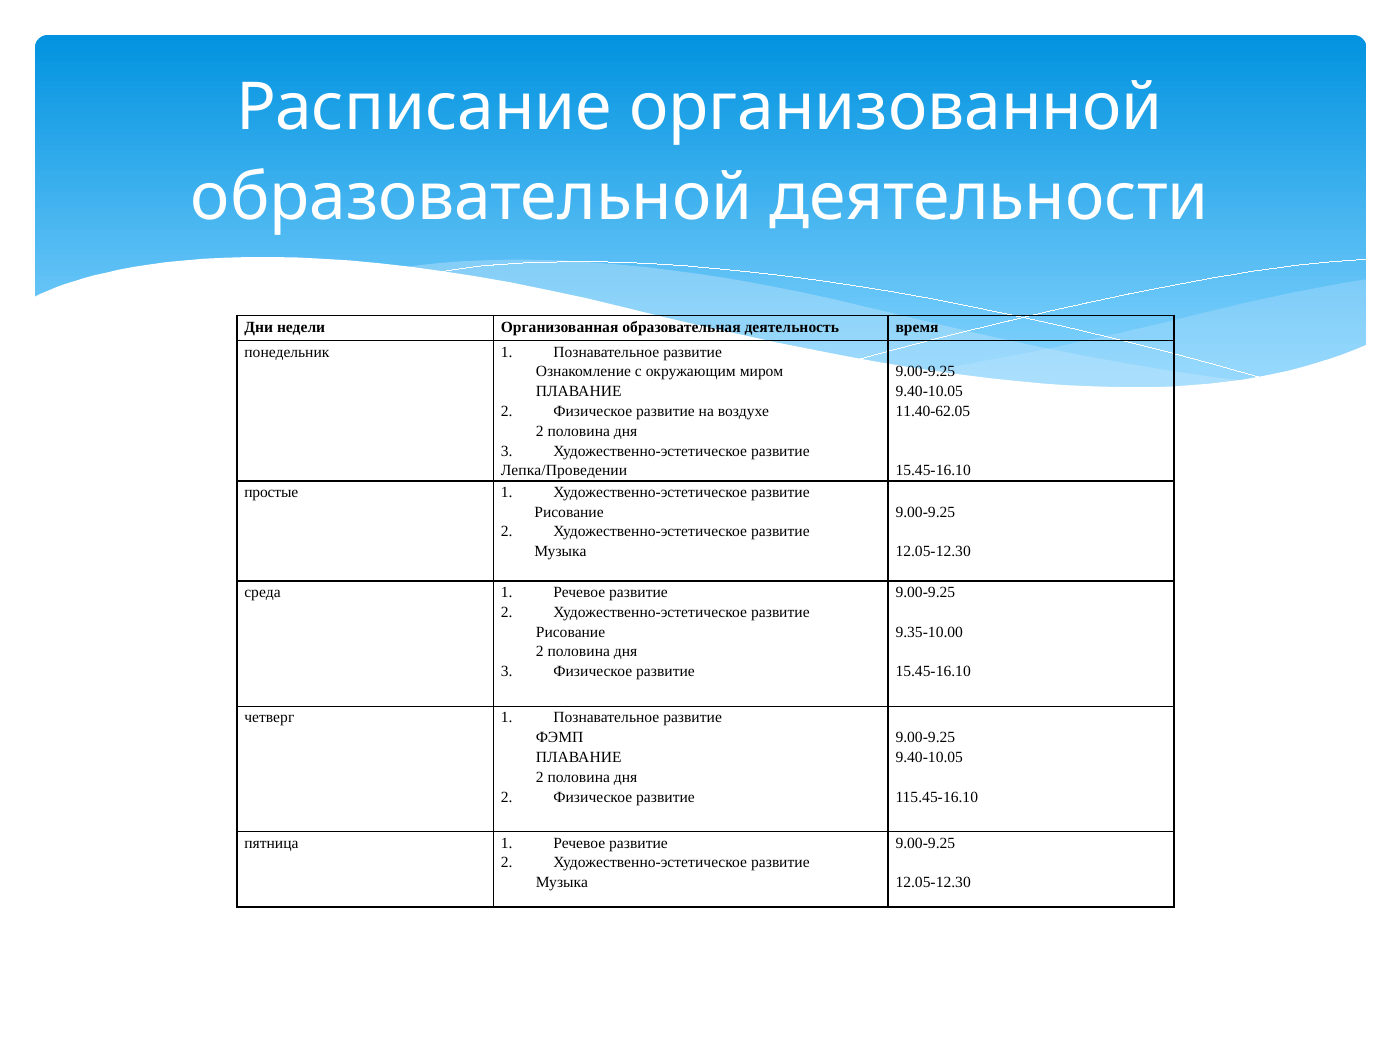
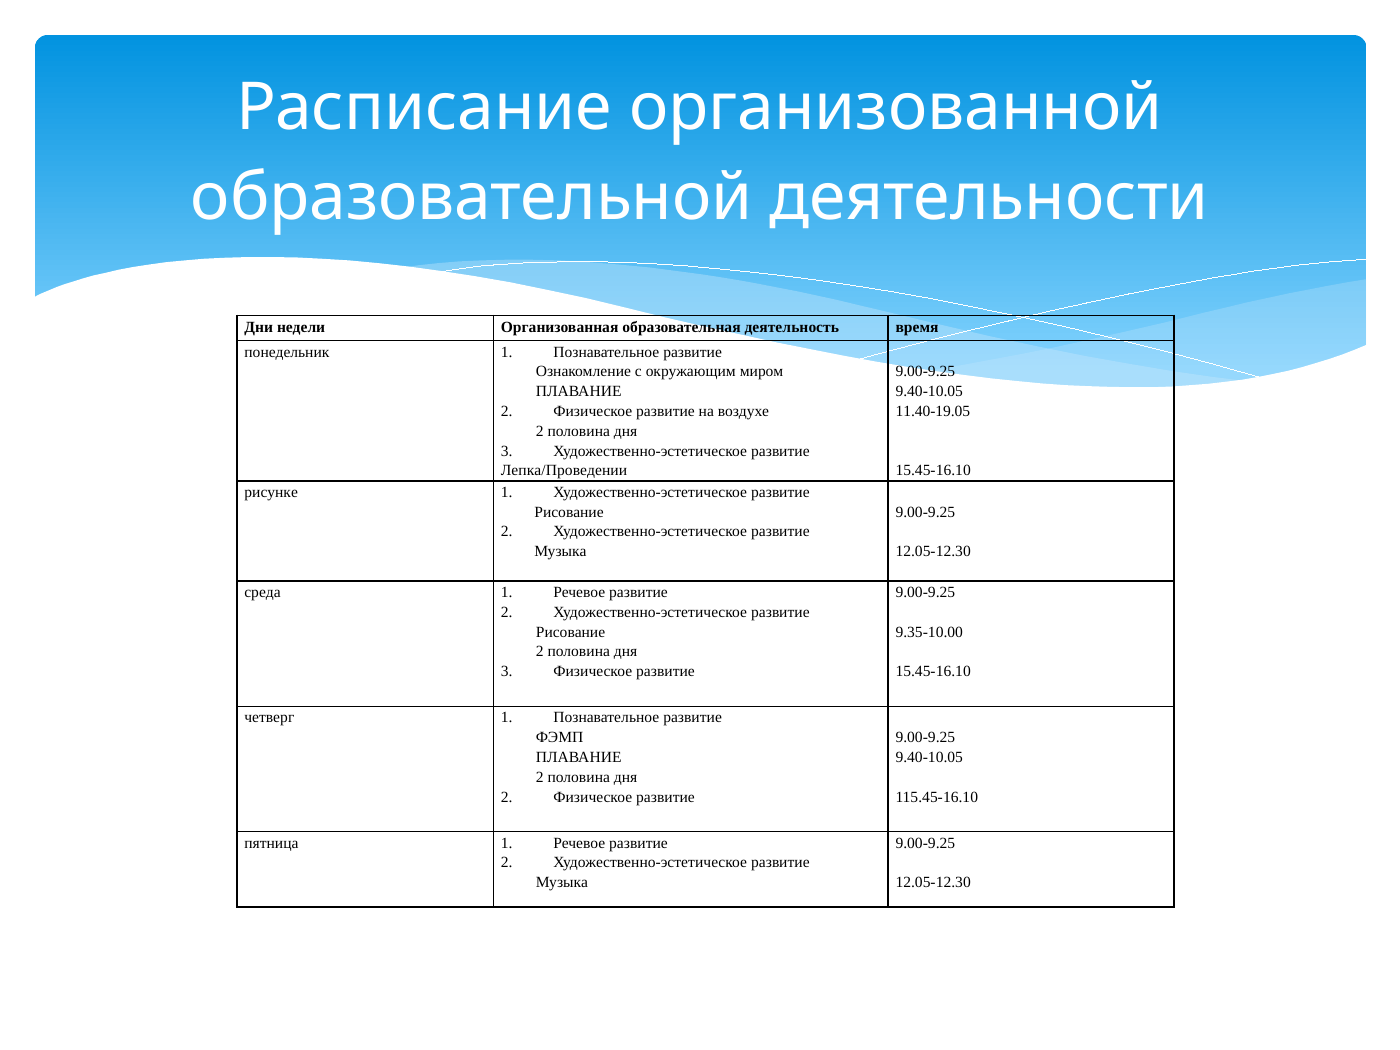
11.40-62.05: 11.40-62.05 -> 11.40-19.05 (933, 411)
простые: простые -> рисунке (271, 492)
